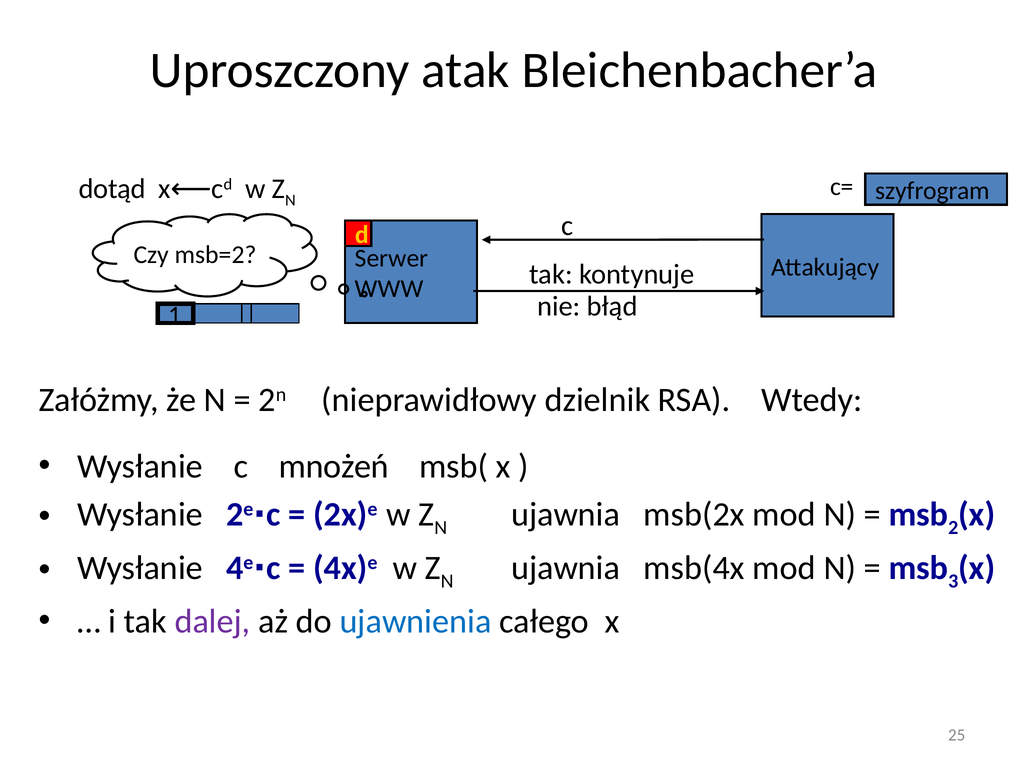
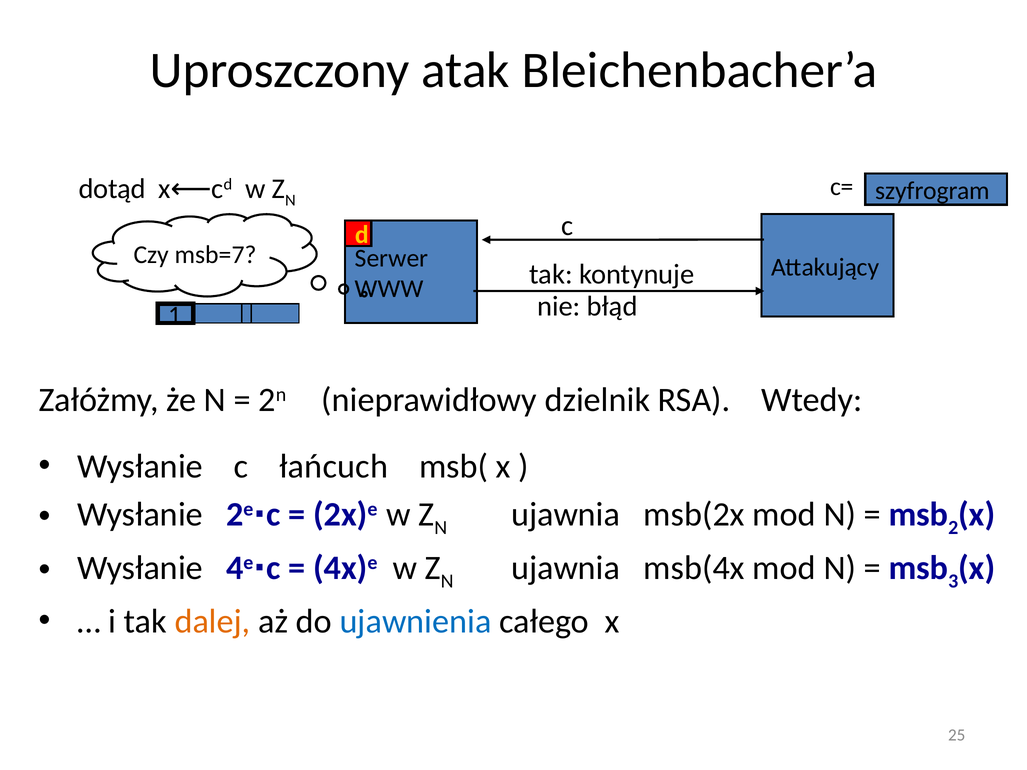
msb=2: msb=2 -> msb=7 (216, 255)
mnożeń: mnożeń -> łańcuch (334, 467)
dalej colour: purple -> orange (213, 622)
